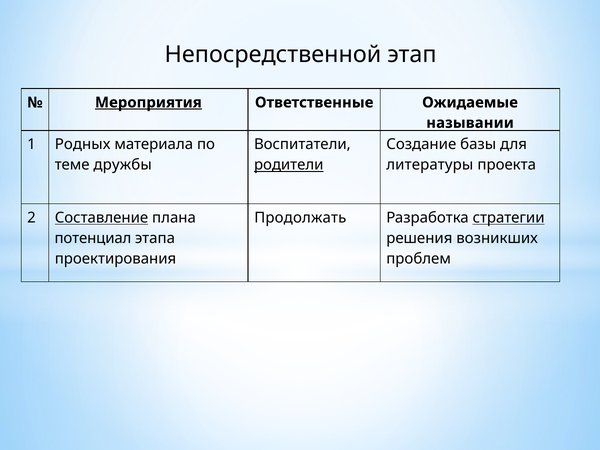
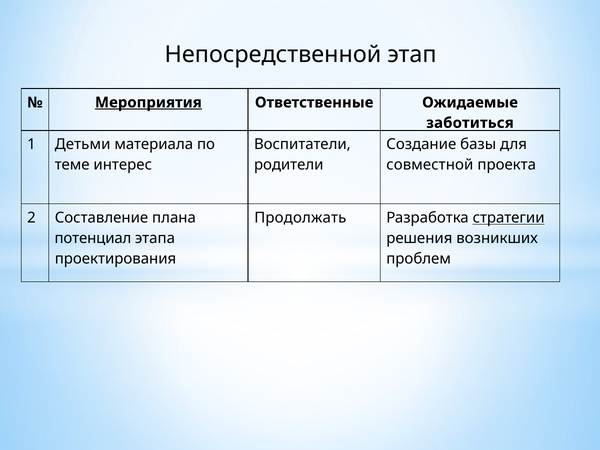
назывании: назывании -> заботиться (470, 123)
Родных: Родных -> Детьми (83, 145)
дружбы: дружбы -> интерес (123, 165)
родители underline: present -> none (289, 165)
литературы: литературы -> совместной (430, 165)
Составление underline: present -> none (101, 218)
